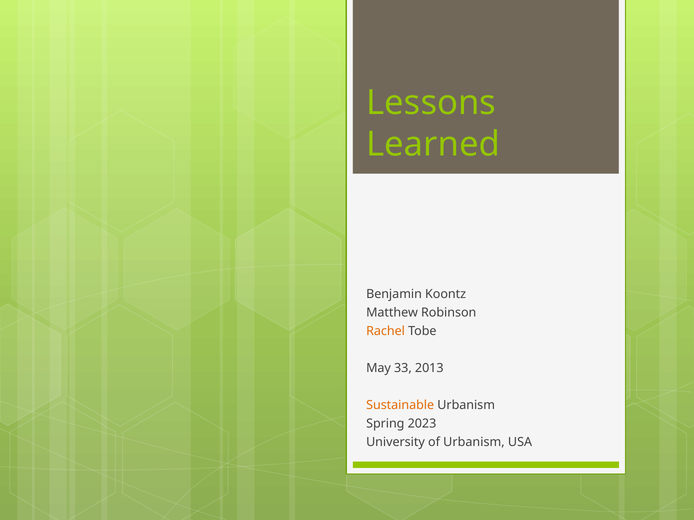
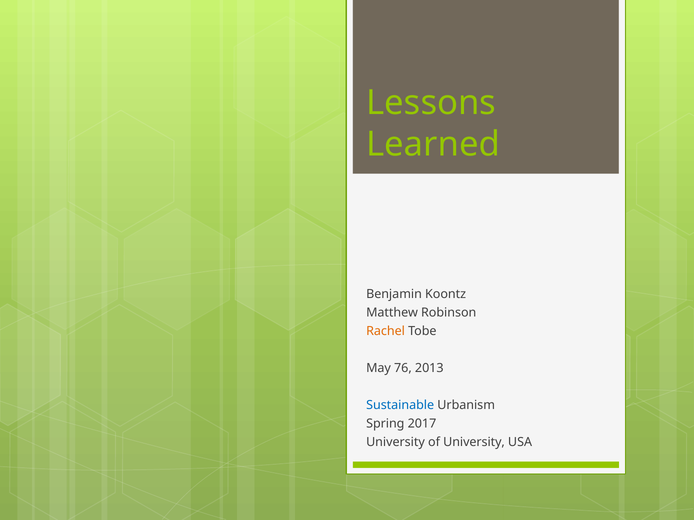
33: 33 -> 76 (403, 368)
Sustainable colour: orange -> blue (400, 405)
2023: 2023 -> 2017 (422, 424)
of Urbanism: Urbanism -> University (474, 443)
